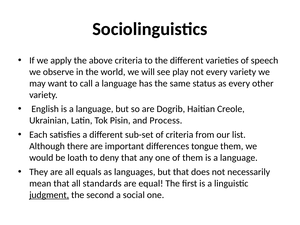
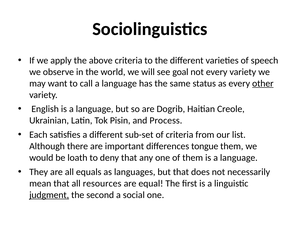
play: play -> goal (180, 72)
other underline: none -> present (263, 83)
standards: standards -> resources (102, 183)
